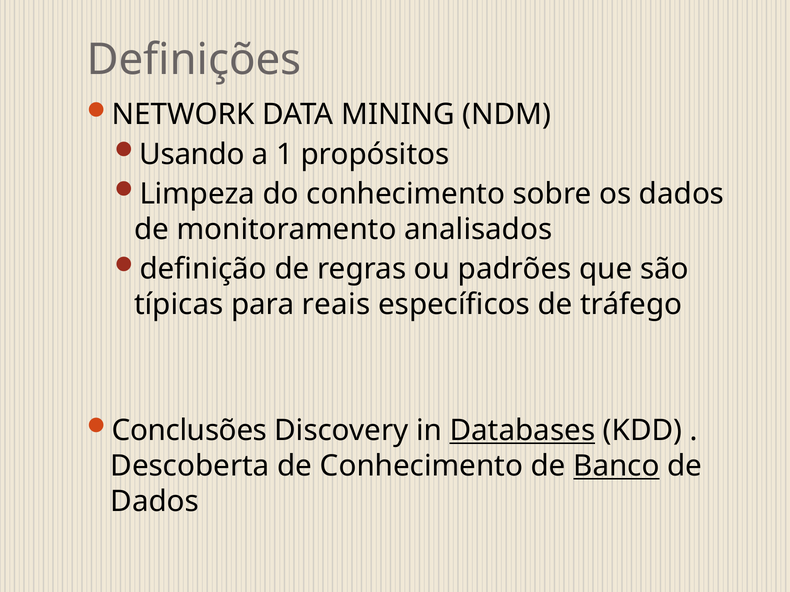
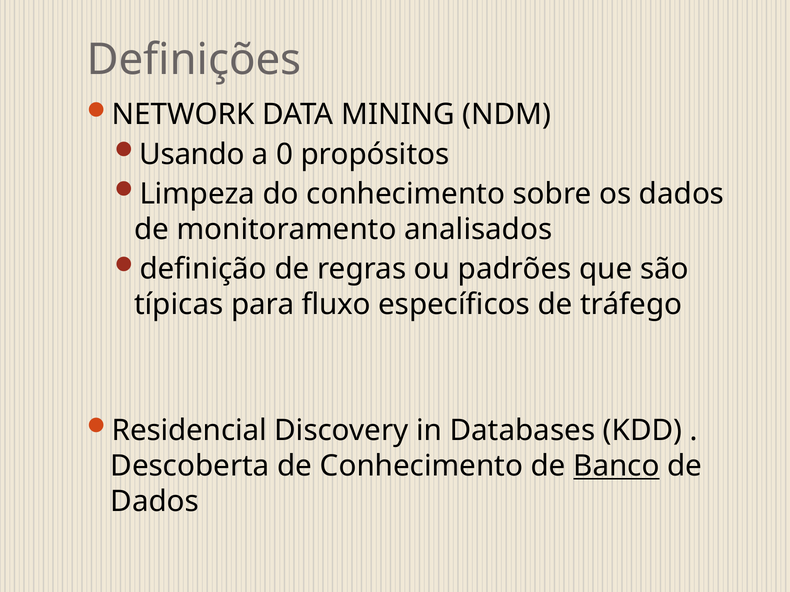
1: 1 -> 0 (285, 154)
reais: reais -> fluxo (336, 305)
Conclusões: Conclusões -> Residencial (189, 431)
Databases underline: present -> none (522, 431)
